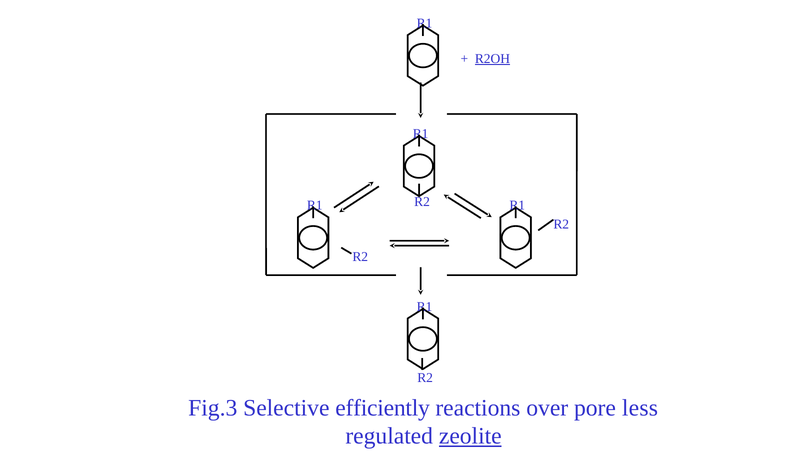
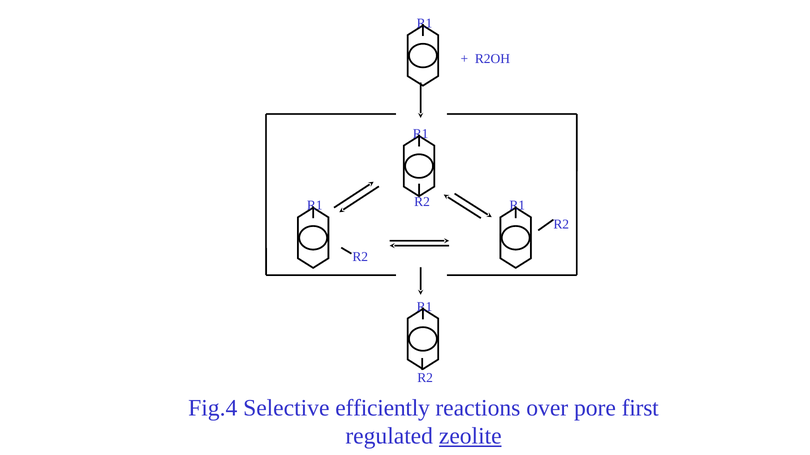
R2OH underline: present -> none (492, 59)
Fig.3: Fig.3 -> Fig.4 (213, 408)
less: less -> first (640, 408)
